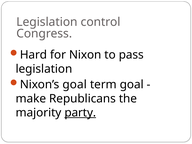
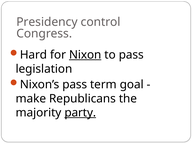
Legislation: Legislation -> Presidency (47, 22)
Nixon underline: none -> present (85, 55)
Nixon’s goal: goal -> pass (75, 85)
